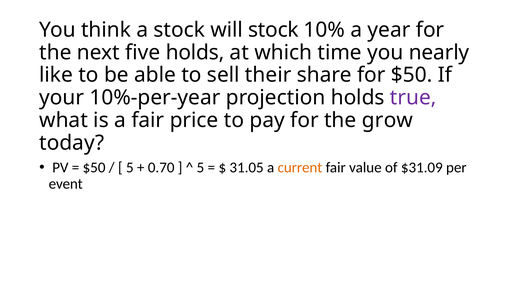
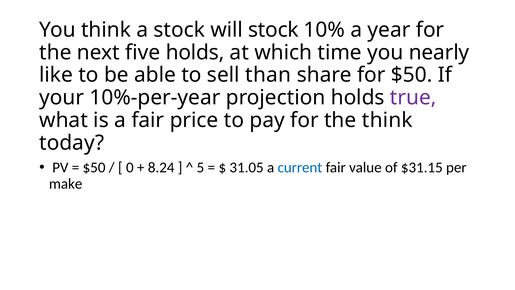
their: their -> than (268, 75)
the grow: grow -> think (387, 120)
5: 5 -> 0 (130, 167)
0.70: 0.70 -> 8.24 (161, 167)
current colour: orange -> blue (300, 167)
$31.09: $31.09 -> $31.15 (422, 167)
event: event -> make (66, 184)
